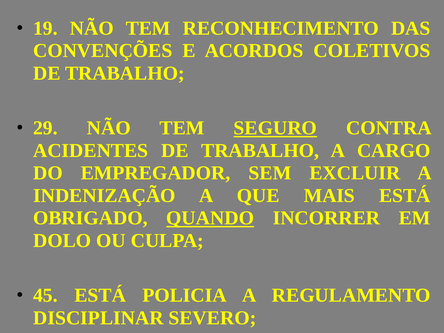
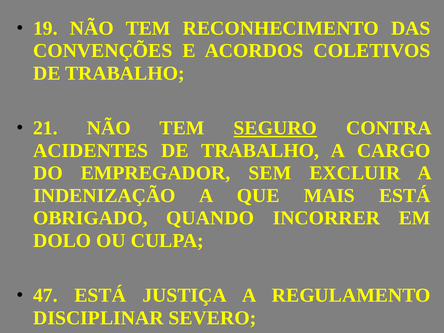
29: 29 -> 21 (45, 128)
QUANDO underline: present -> none (210, 218)
45: 45 -> 47 (45, 295)
ESTÁ POLICIA: POLICIA -> JUSTIÇA (185, 295)
